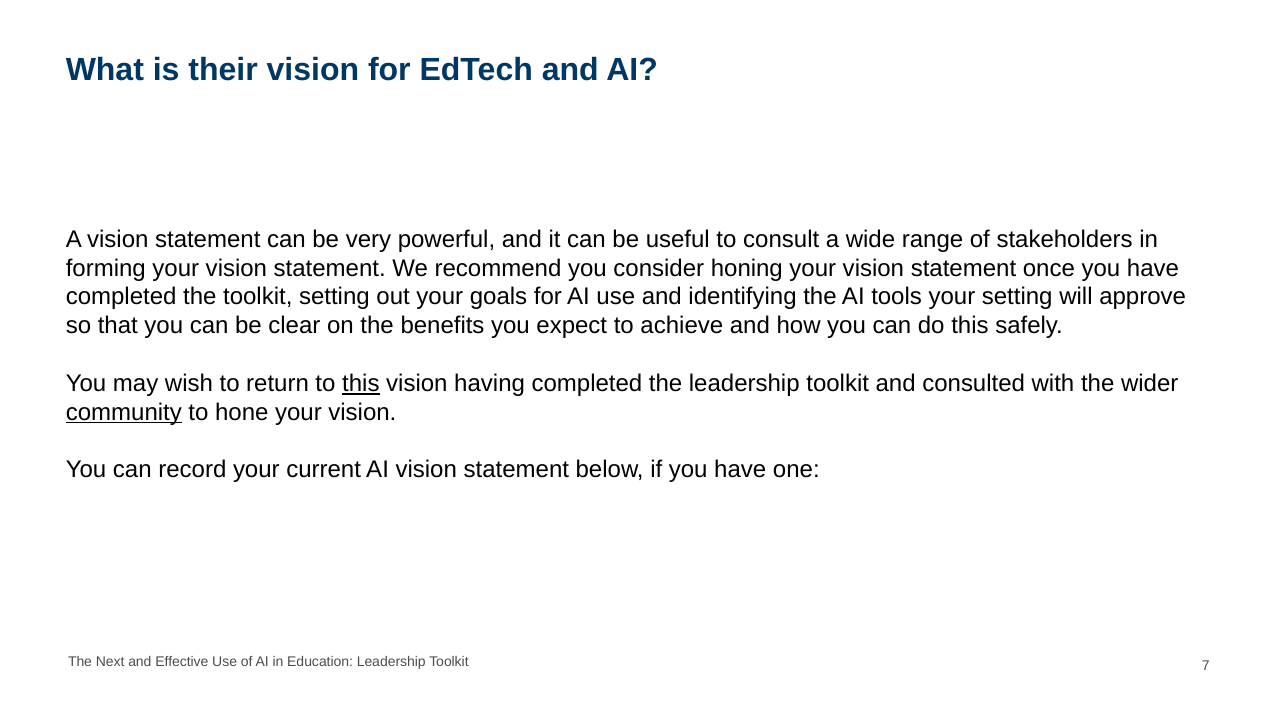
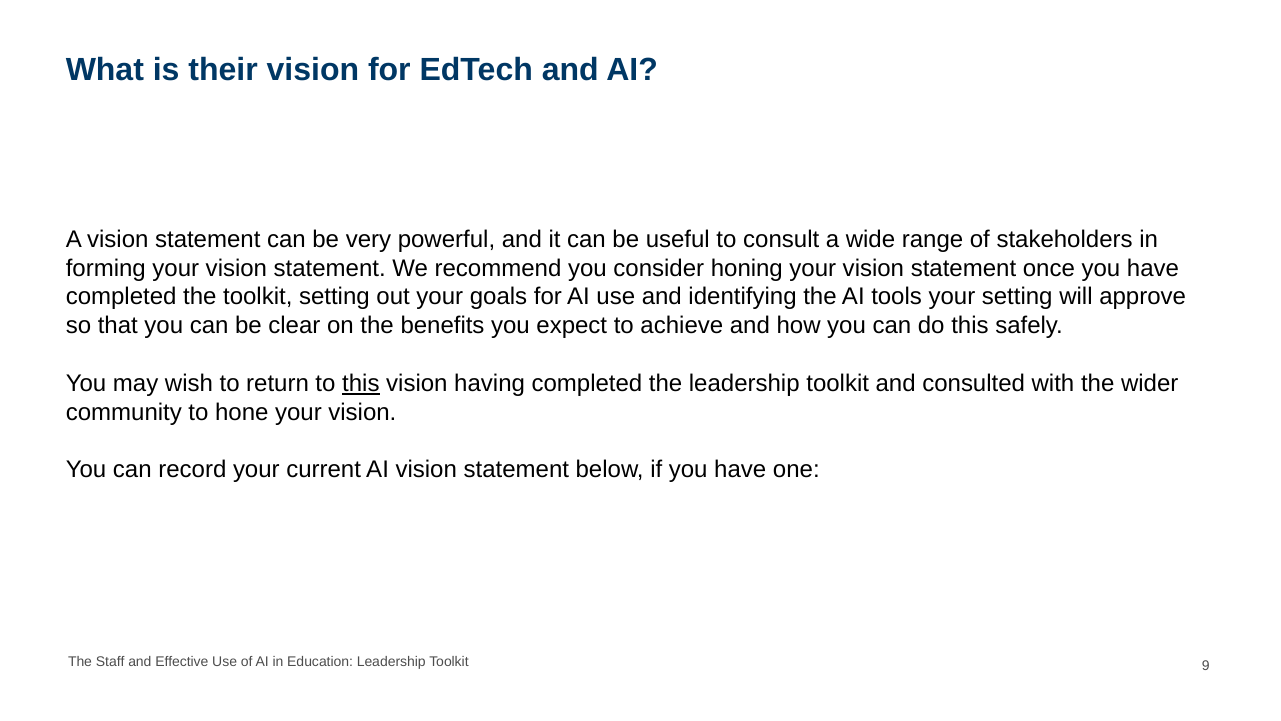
community underline: present -> none (124, 412)
Next: Next -> Staff (110, 661)
7: 7 -> 9 (1206, 666)
